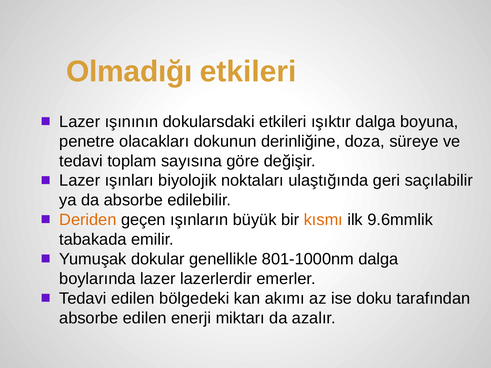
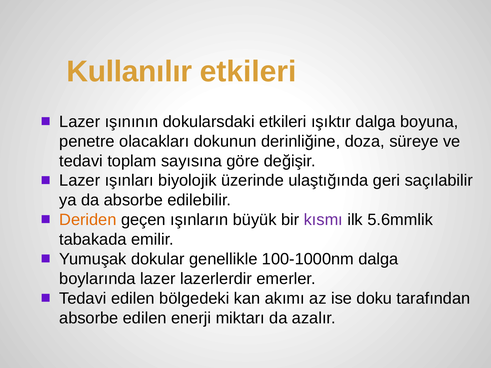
Olmadığı: Olmadığı -> Kullanılır (129, 72)
noktaları: noktaları -> üzerinde (252, 181)
kısmı colour: orange -> purple (323, 220)
9.6mmlik: 9.6mmlik -> 5.6mmlik (400, 220)
801-1000nm: 801-1000nm -> 100-1000nm (308, 259)
